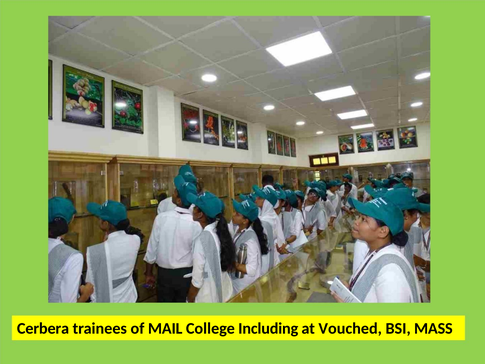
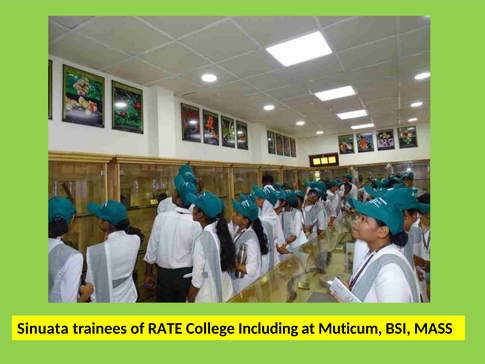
Cerbera: Cerbera -> Sinuata (43, 328)
MAIL: MAIL -> RATE (165, 328)
Vouched: Vouched -> Muticum (350, 328)
